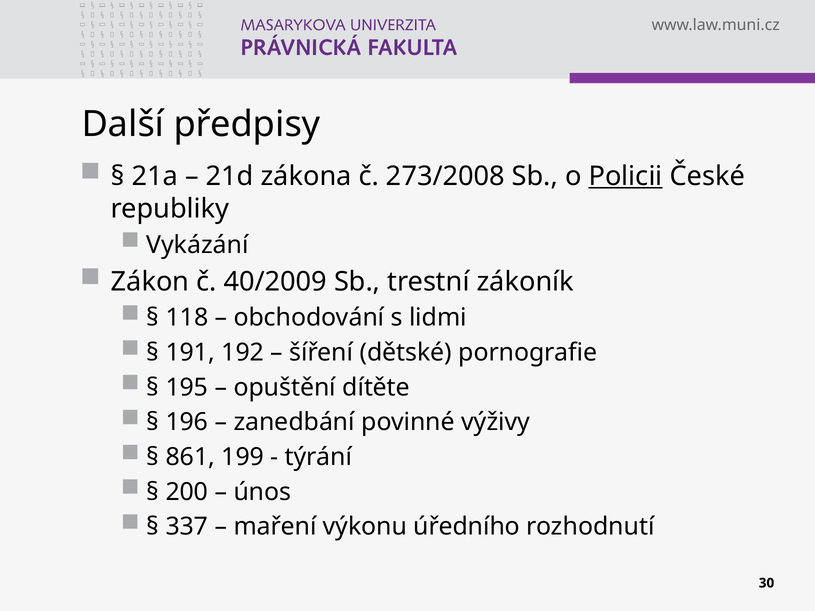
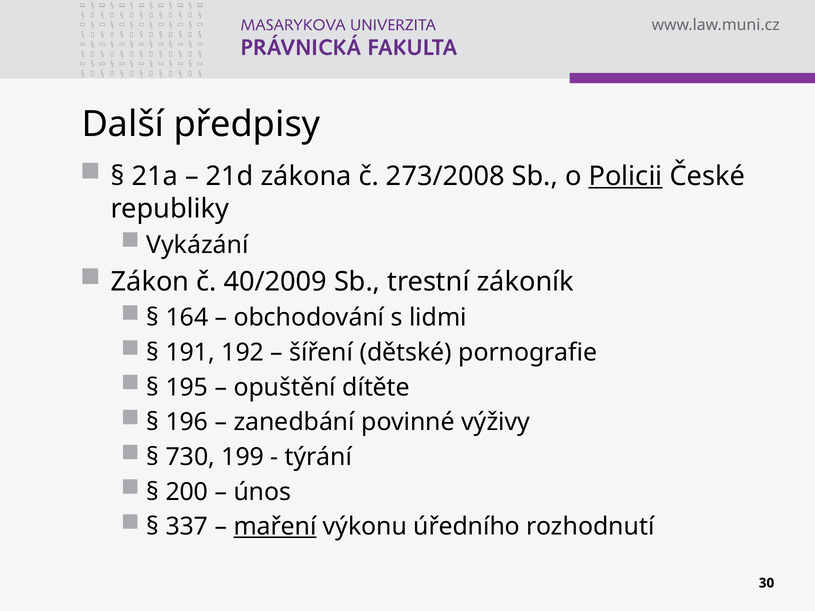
118: 118 -> 164 (187, 318)
861: 861 -> 730 (190, 457)
maření underline: none -> present (275, 527)
